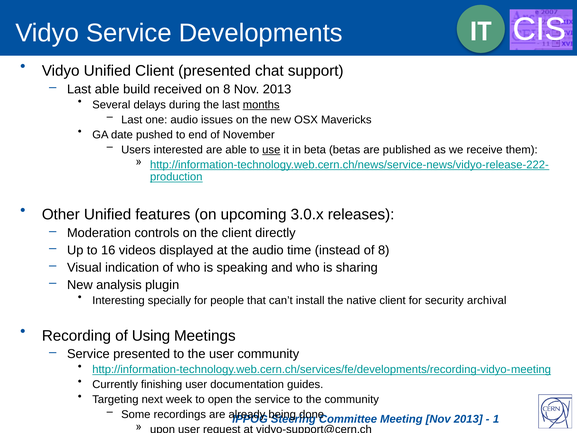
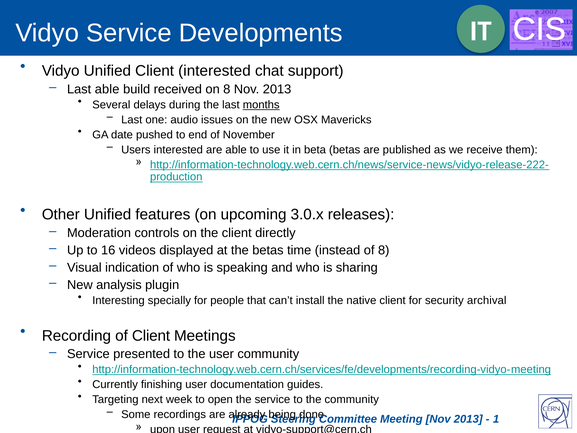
Client presented: presented -> interested (214, 71)
use underline: present -> none (271, 150)
the audio: audio -> betas (268, 250)
of Using: Using -> Client (151, 335)
